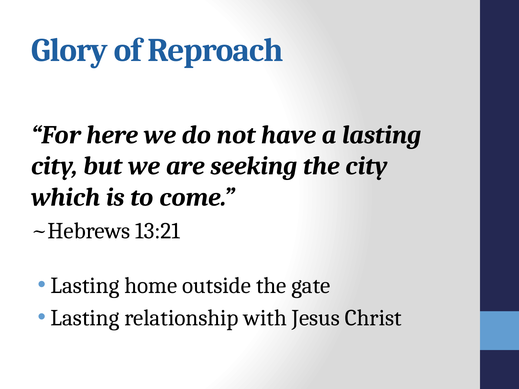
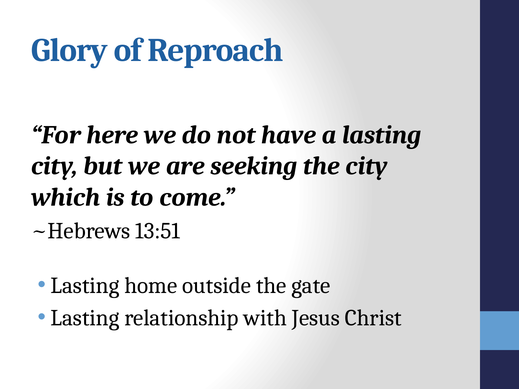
13:21: 13:21 -> 13:51 (158, 231)
